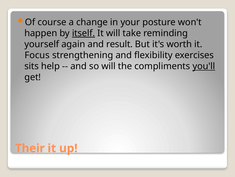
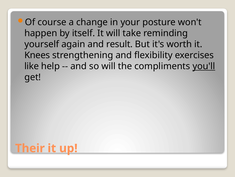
itself underline: present -> none (83, 33)
Focus: Focus -> Knees (37, 55)
sits: sits -> like (32, 66)
